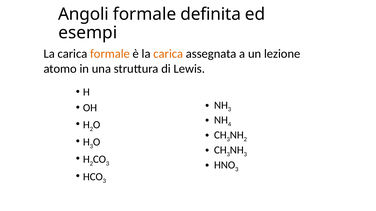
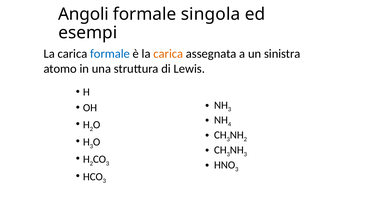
definita: definita -> singola (211, 14)
formale colour: orange -> blue (110, 54)
lezione: lezione -> sinistra (282, 54)
